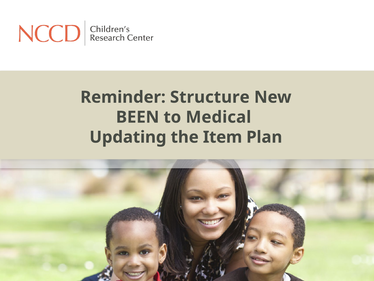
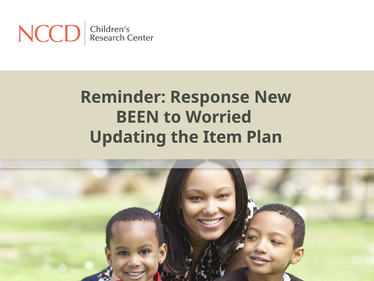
Structure: Structure -> Response (210, 97)
Medical: Medical -> Worried (219, 117)
